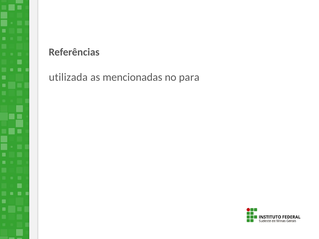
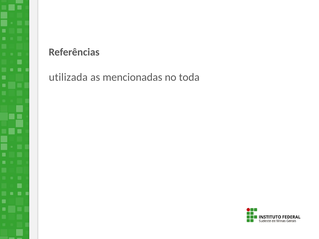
para: para -> toda (189, 77)
